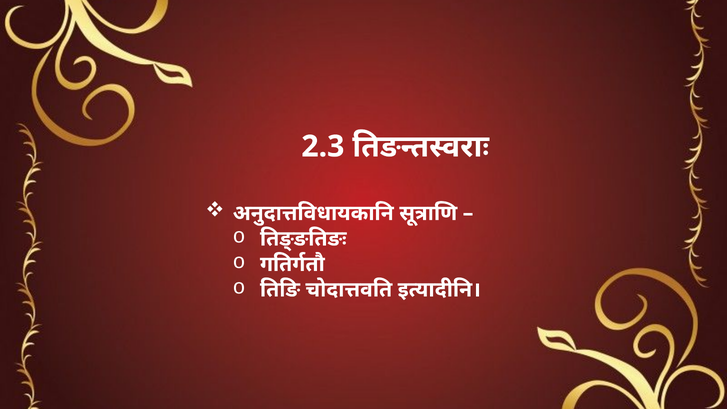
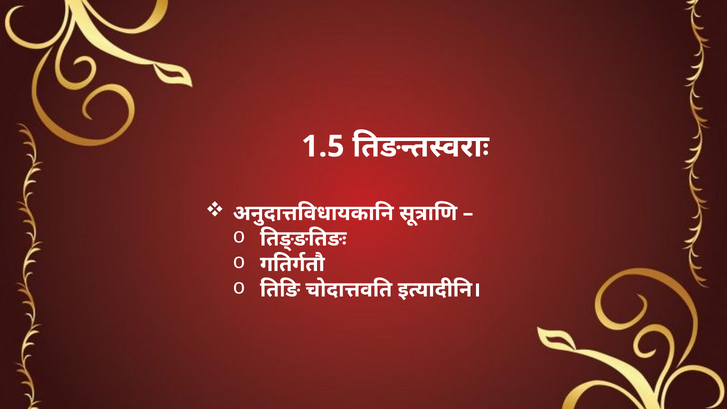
2.3: 2.3 -> 1.5 (323, 146)
